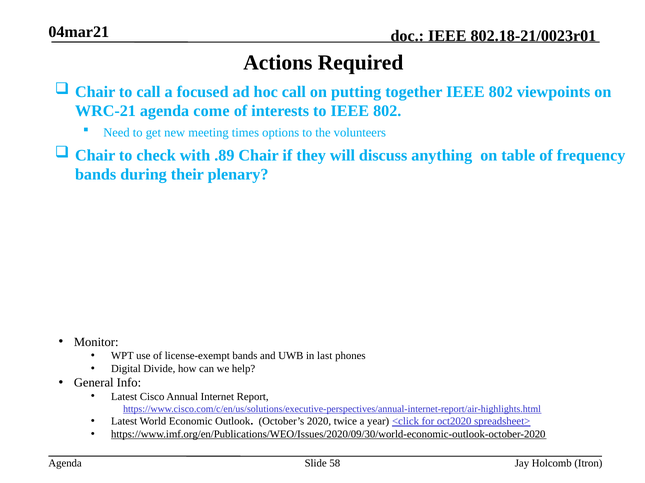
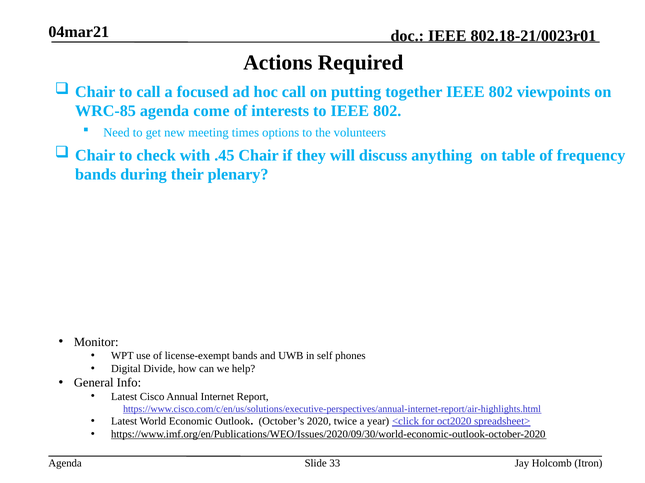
WRC-21: WRC-21 -> WRC-85 (105, 111)
.89: .89 -> .45 (224, 155)
last: last -> self (325, 356)
58: 58 -> 33 (335, 464)
